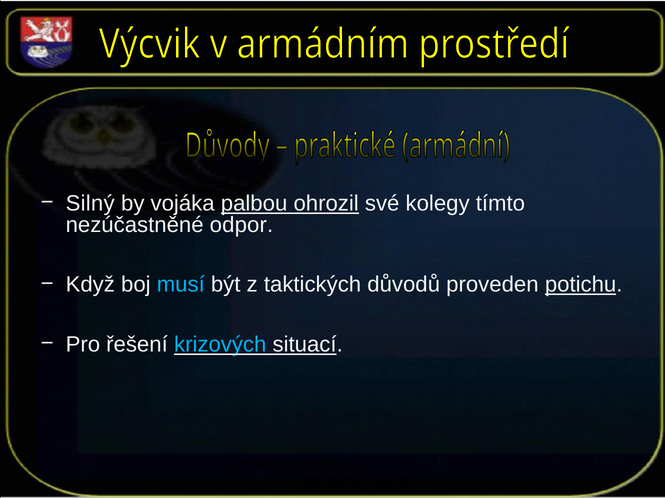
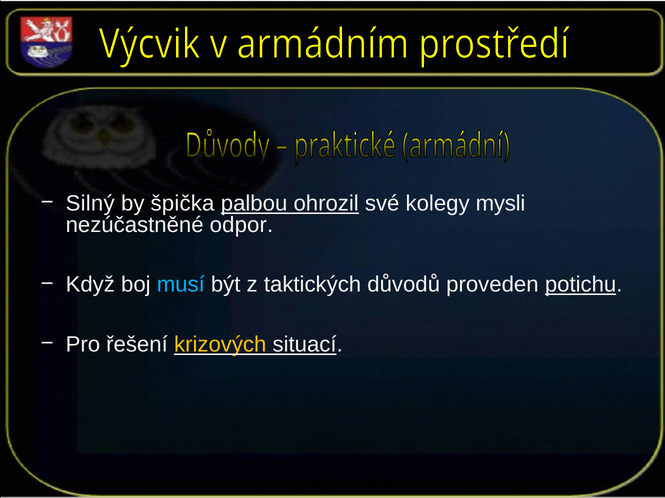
vojáka: vojáka -> špička (183, 204)
tímto: tímto -> mysli (501, 204)
krizových colour: light blue -> yellow (220, 345)
